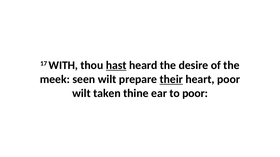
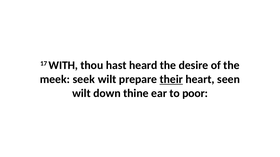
hast underline: present -> none (116, 66)
seen: seen -> seek (84, 80)
heart poor: poor -> seen (229, 80)
taken: taken -> down (107, 94)
